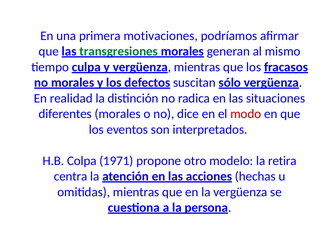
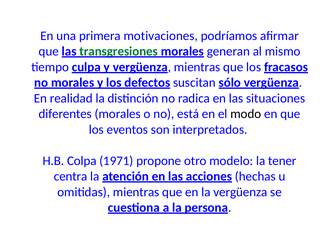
dice: dice -> está (188, 114)
modo colour: red -> black (246, 114)
retira: retira -> tener (282, 160)
